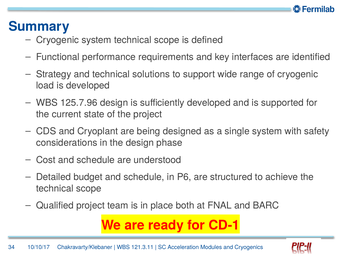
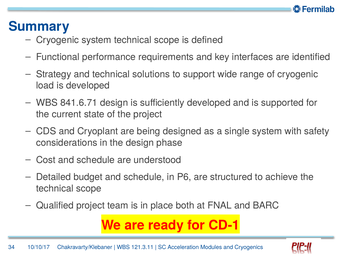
125.7.96: 125.7.96 -> 841.6.71 (79, 103)
